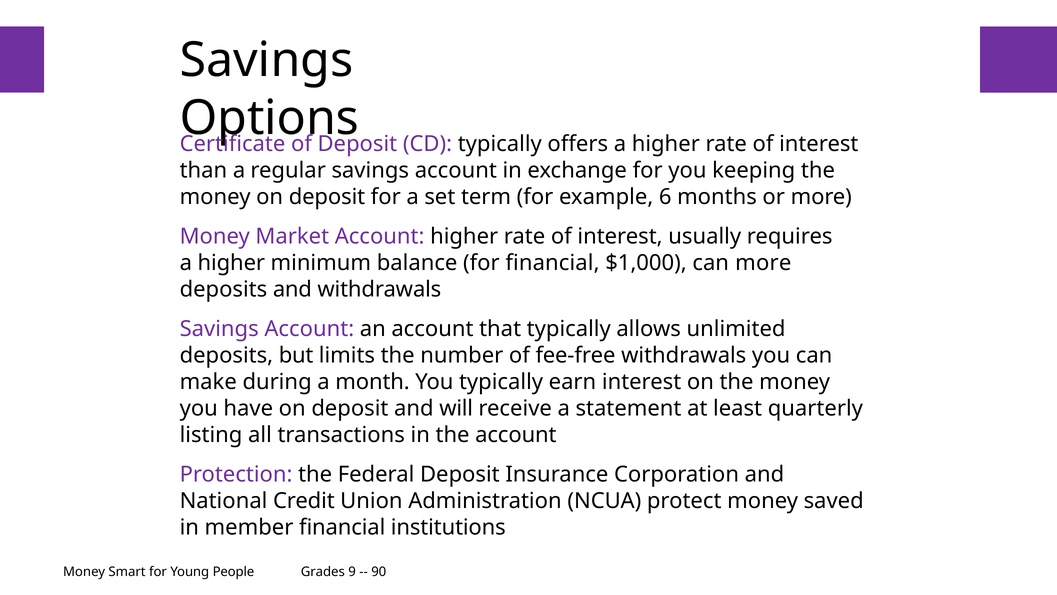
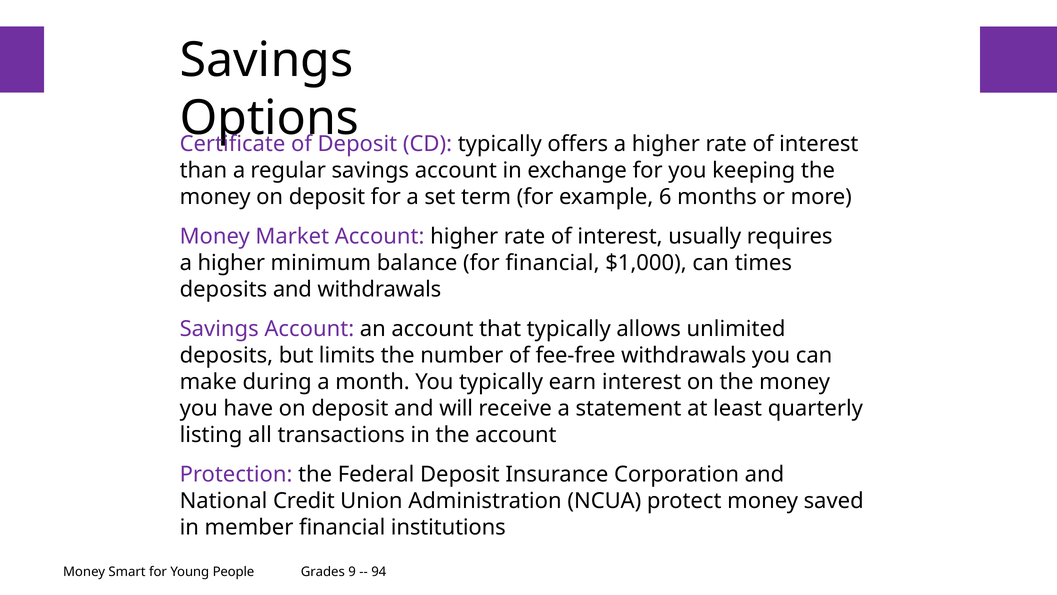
can more: more -> times (763, 263)
90: 90 -> 94 (379, 571)
